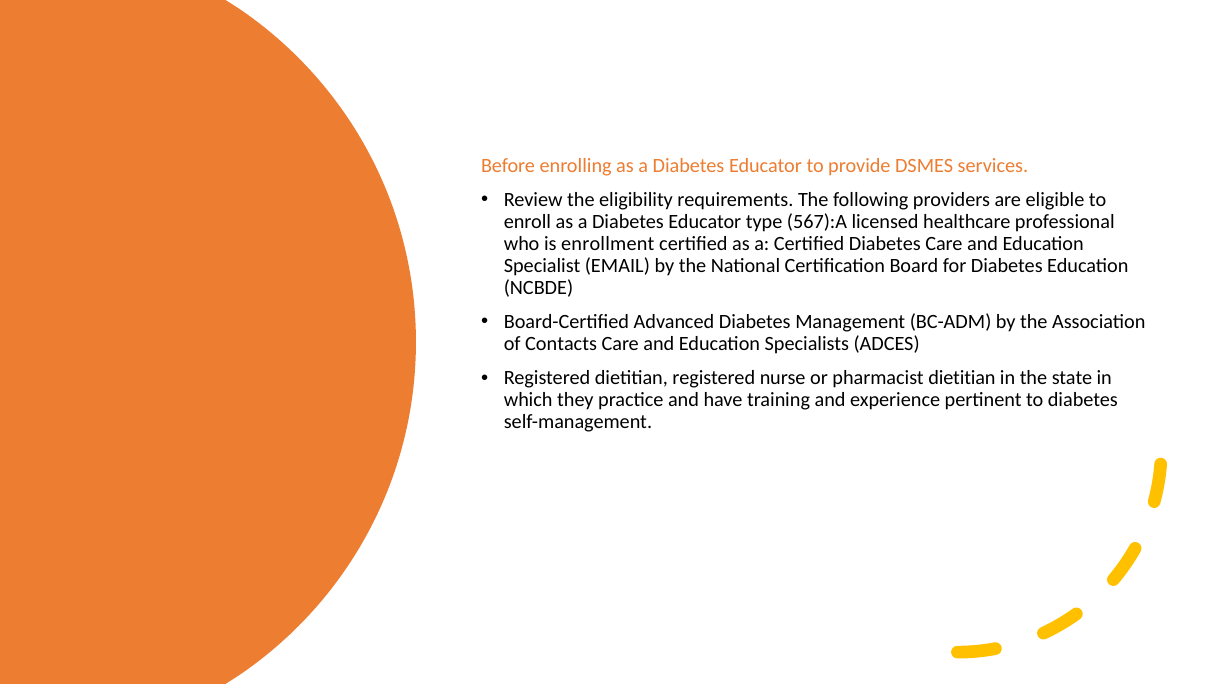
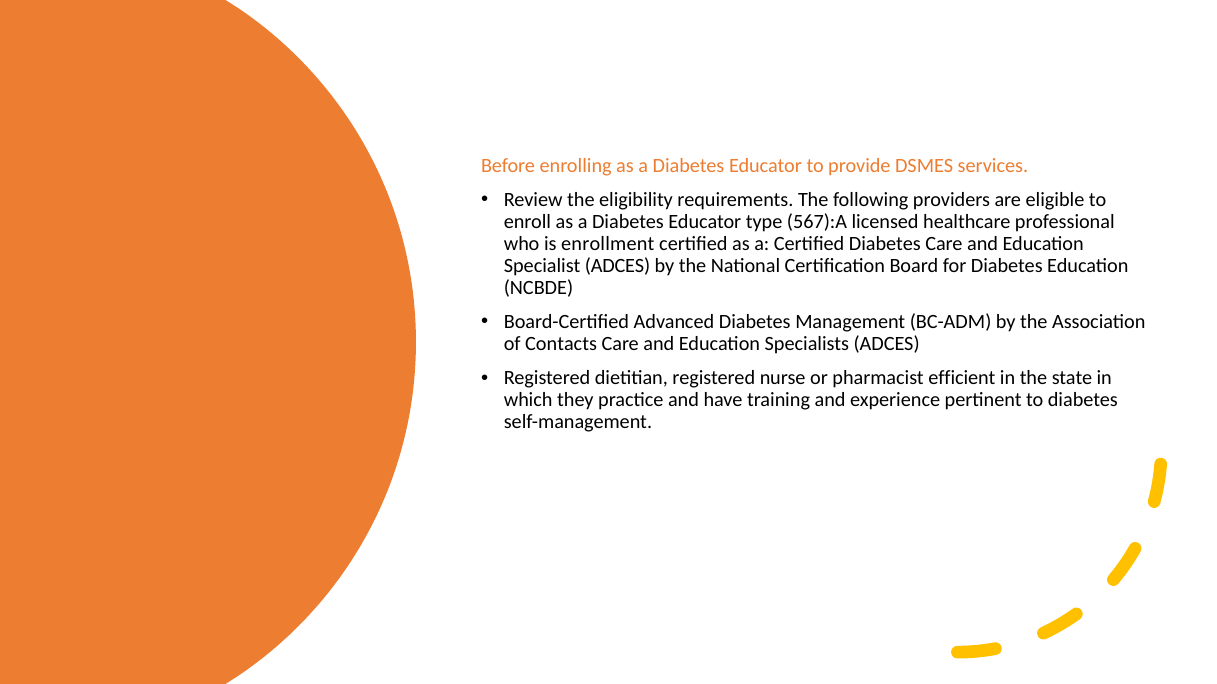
Specialist EMAIL: EMAIL -> ADCES (617, 266)
pharmacist dietitian: dietitian -> efficient (962, 378)
